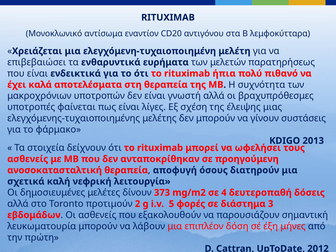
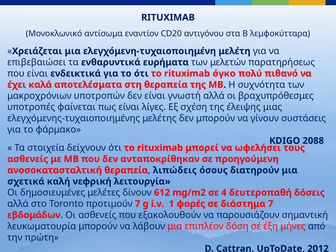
ήπια: ήπια -> όγκο (224, 73)
2013: 2013 -> 2088 (313, 141)
αποφυγή: αποφυγή -> λιπώδεις (175, 170)
373: 373 -> 612 (162, 193)
προτιμούν 2: 2 -> 7 (138, 204)
5: 5 -> 1 (171, 204)
διάστημα 3: 3 -> 7 (271, 204)
